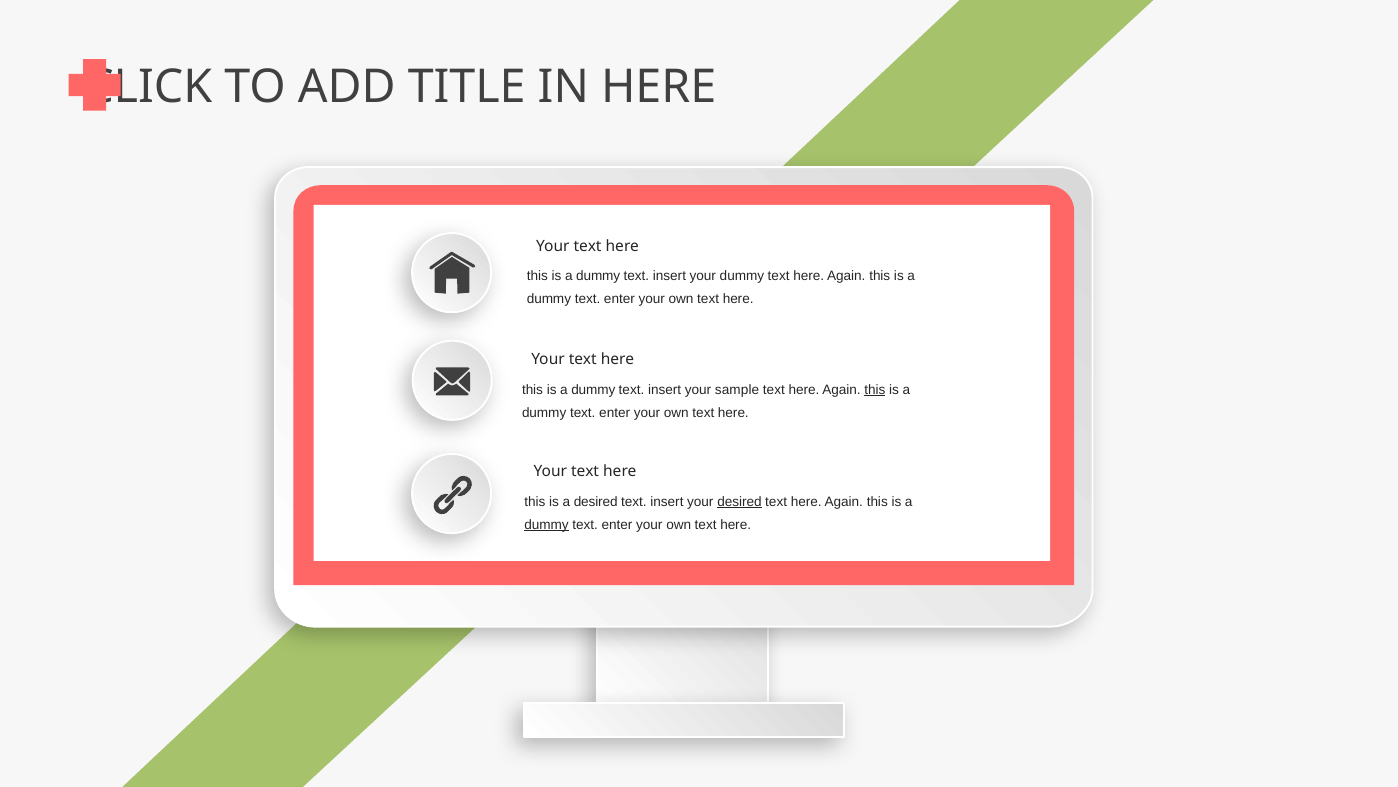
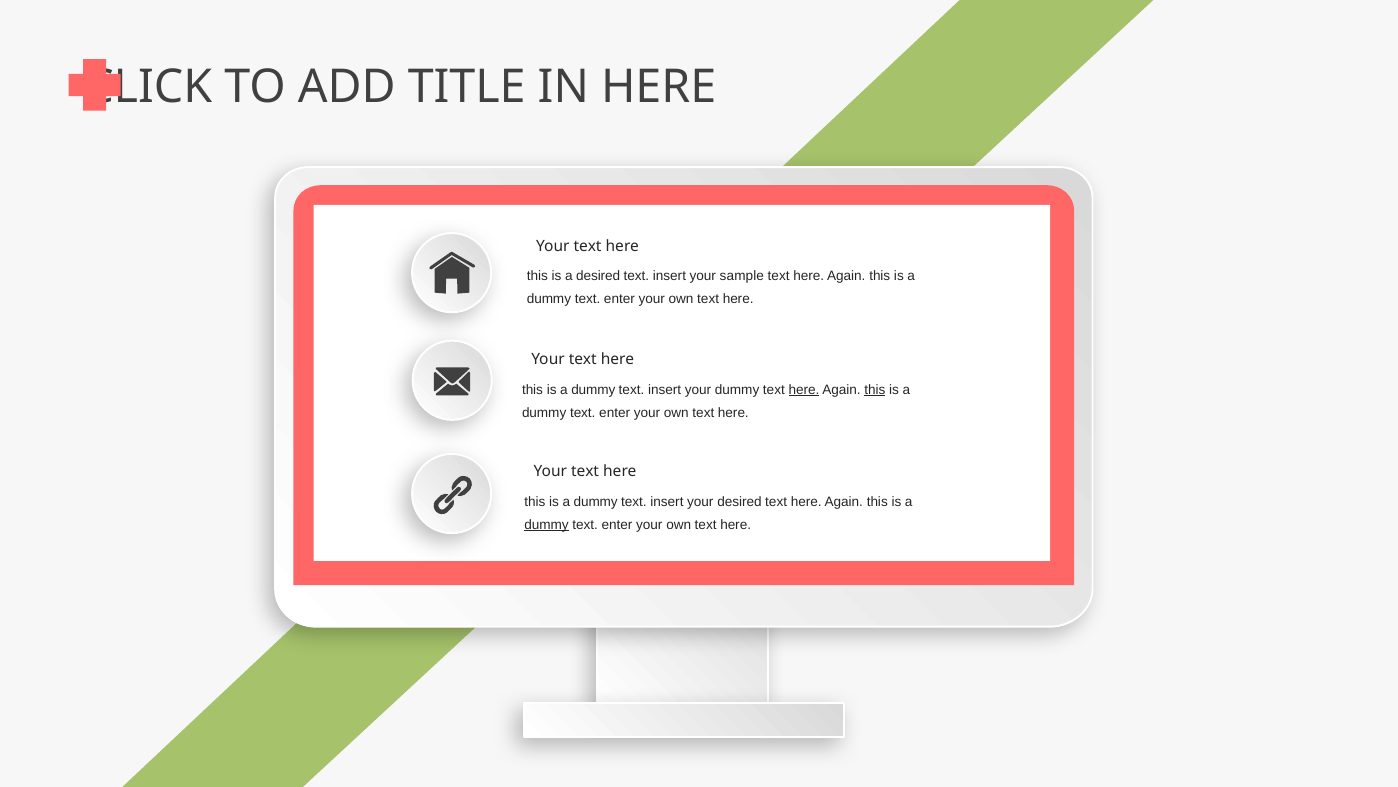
dummy: dummy -> desired (598, 276)
your dummy: dummy -> sample (742, 276)
your sample: sample -> dummy (737, 389)
here underline: none -> present (804, 389)
desired: desired -> dummy (596, 501)
desired underline: present -> none (739, 501)
